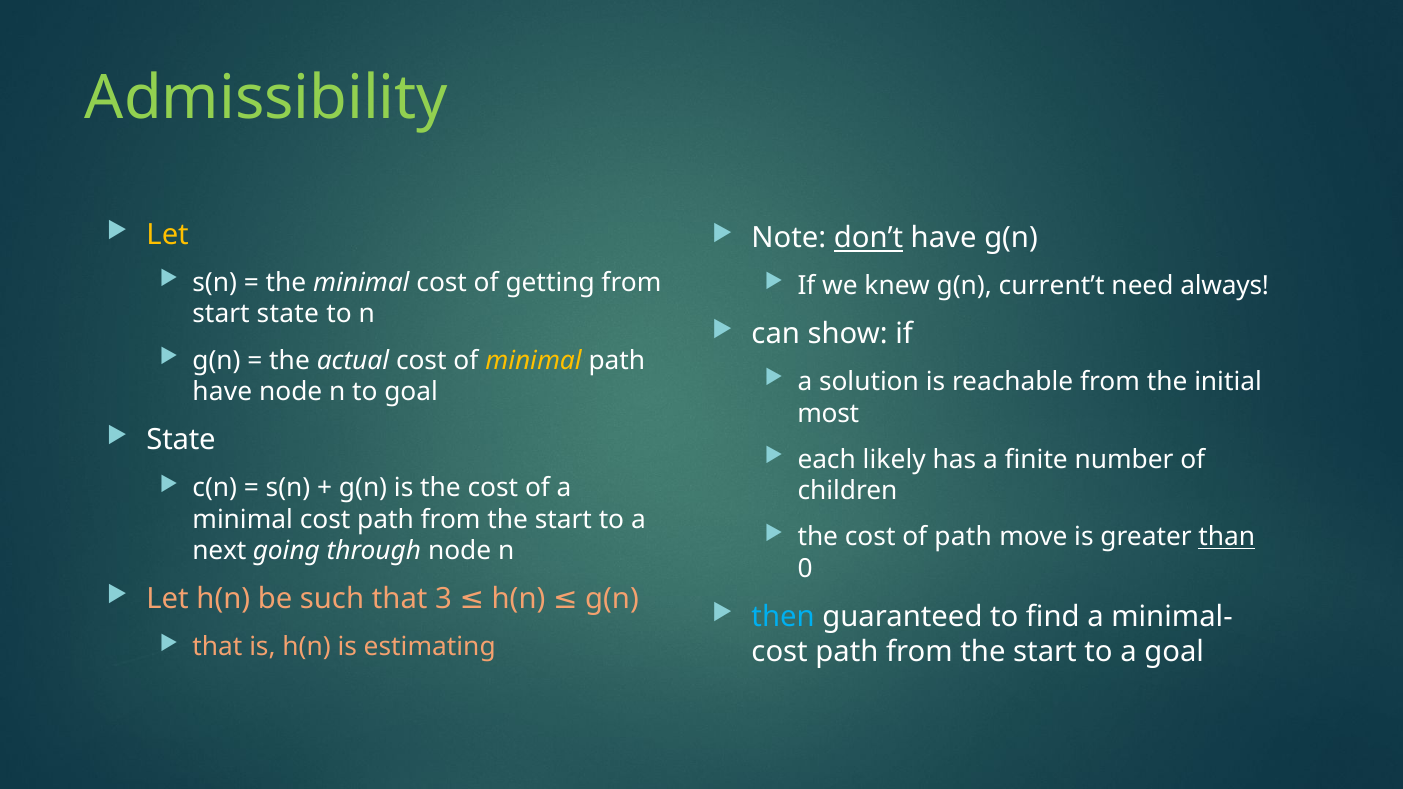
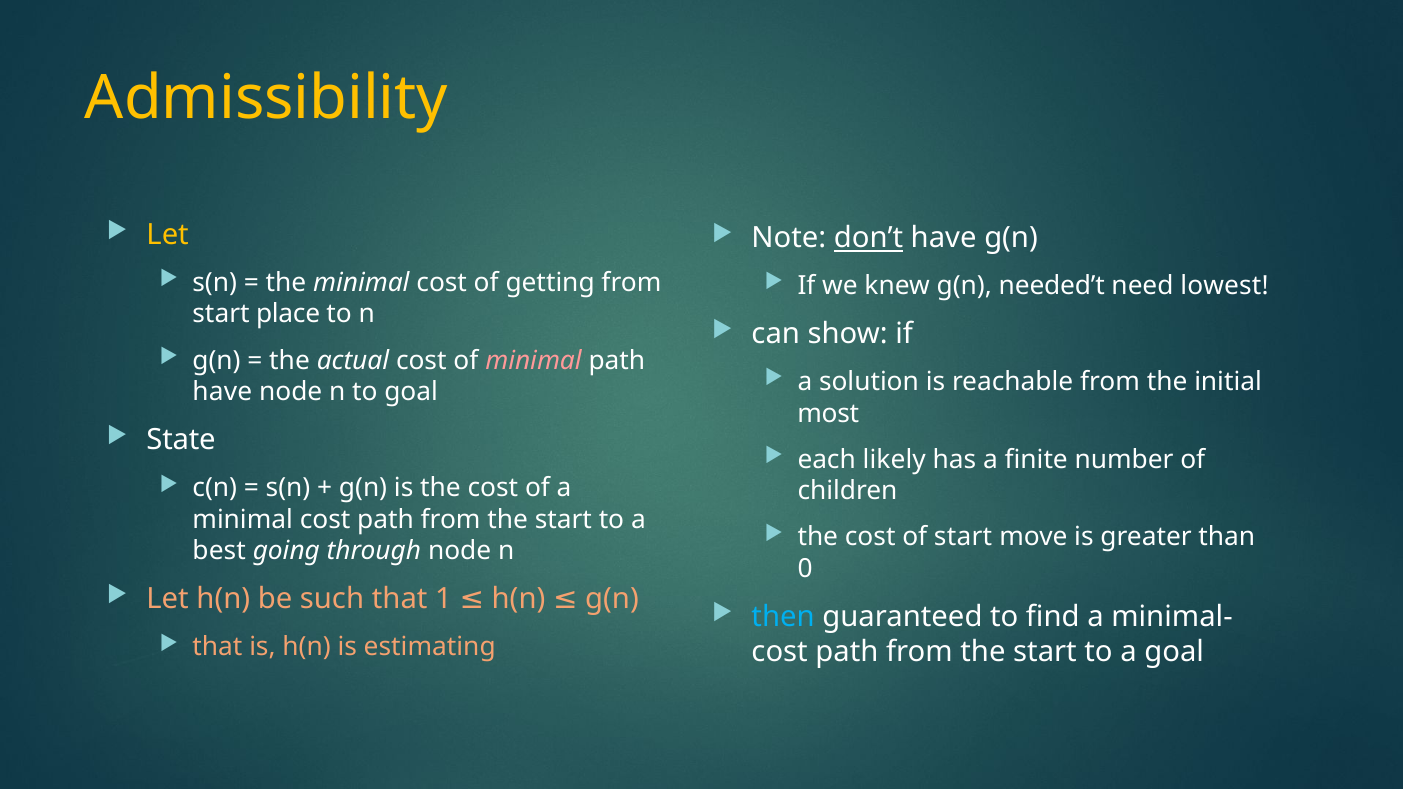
Admissibility colour: light green -> yellow (267, 99)
current’t: current’t -> needed’t (1052, 286)
always: always -> lowest (1224, 286)
start state: state -> place (288, 314)
minimal colour: yellow -> pink (533, 360)
of path: path -> start (963, 537)
than underline: present -> none (1227, 537)
next: next -> best (219, 551)
3: 3 -> 1 (443, 599)
